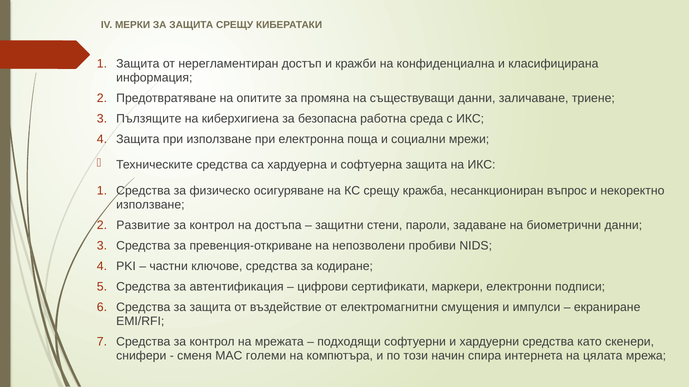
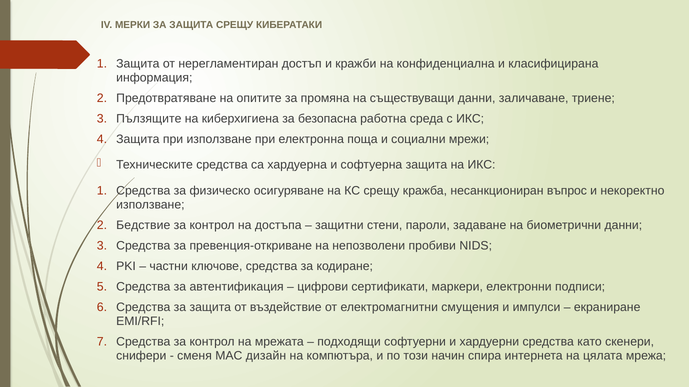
Развитие: Развитие -> Бедствие (143, 225)
големи: големи -> дизайн (266, 356)
